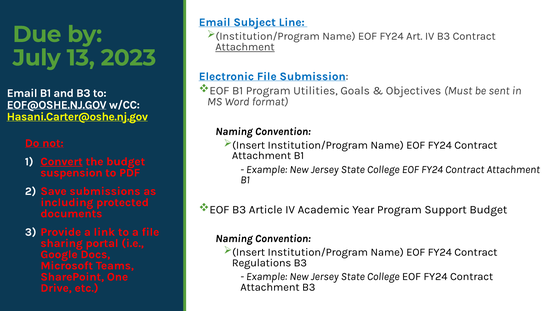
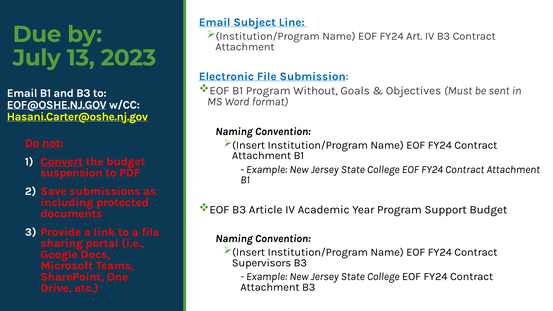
Attachment underline: present -> none (245, 47)
Utilities: Utilities -> Without (316, 91)
Regulations: Regulations -> Supervisors (262, 263)
